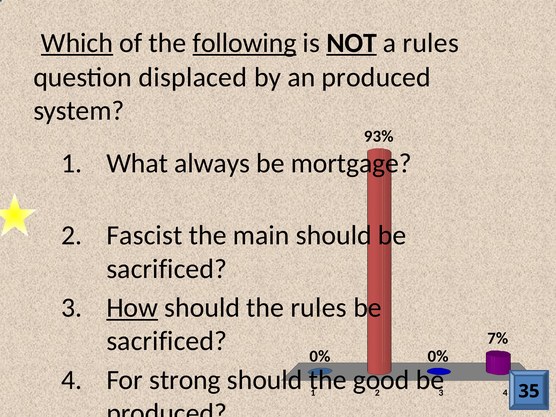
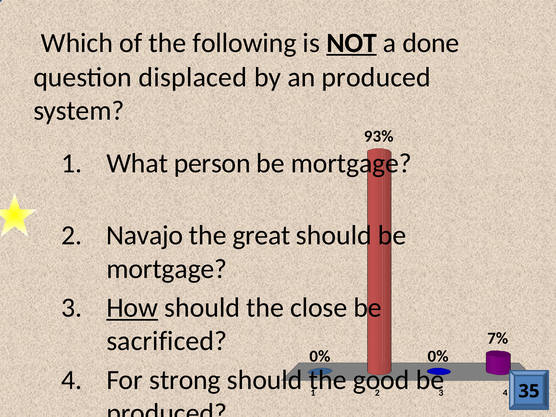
Which underline: present -> none (77, 43)
following underline: present -> none (245, 43)
a rules: rules -> done (431, 43)
always: always -> person (212, 163)
Fascist: Fascist -> Navajo (145, 235)
main: main -> great (261, 235)
sacrificed: sacrificed -> mortgage (167, 269)
the rules: rules -> close (319, 308)
